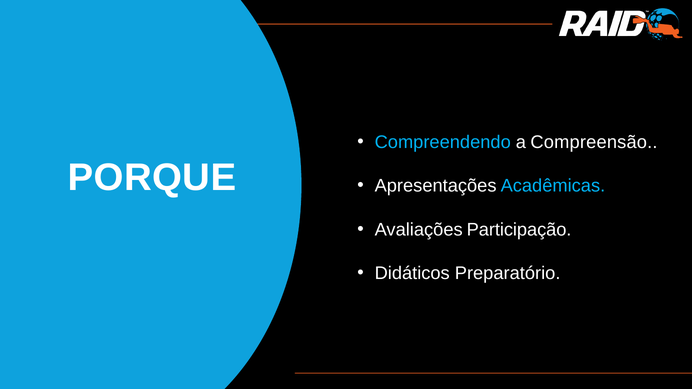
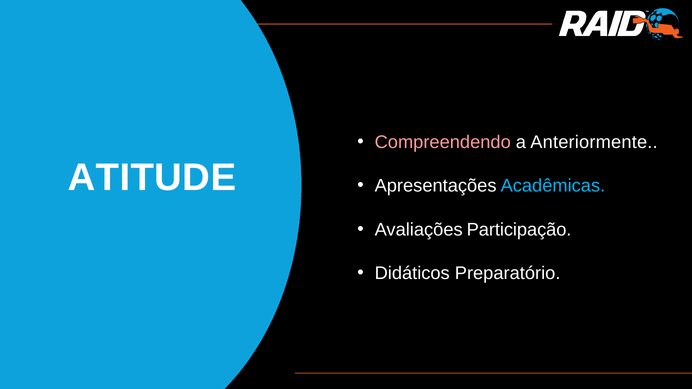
Compreendendo colour: light blue -> pink (443, 142)
Compreensão: Compreensão -> Anteriormente (594, 142)
PORQUE: PORQUE -> ATITUDE (152, 178)
